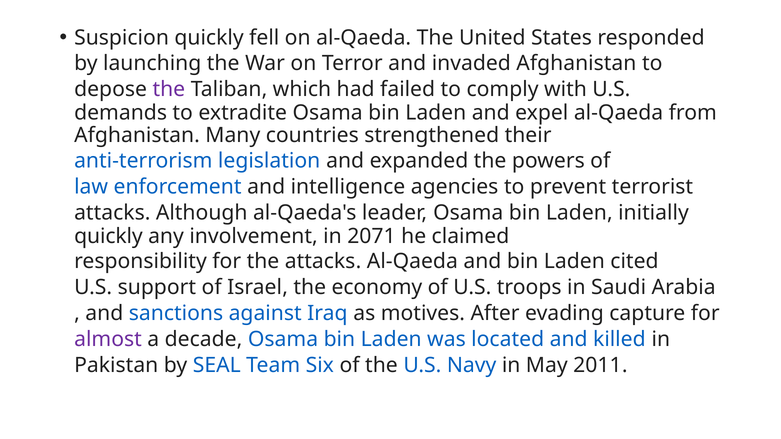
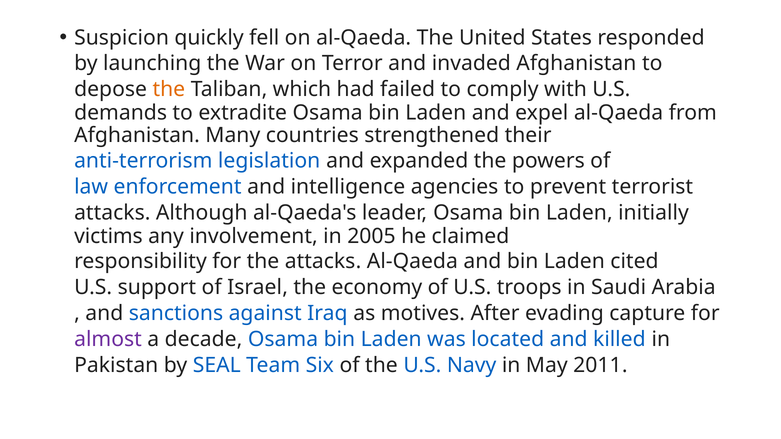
the colour: purple -> orange (169, 89)
quickly: quickly -> victims (108, 236)
2071: 2071 -> 2005 (371, 236)
